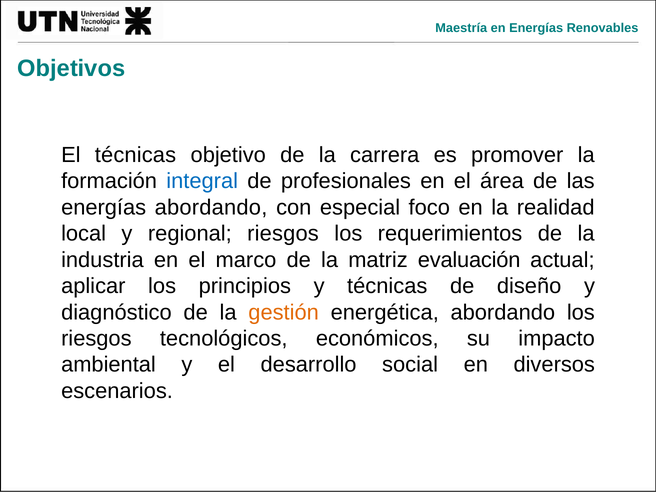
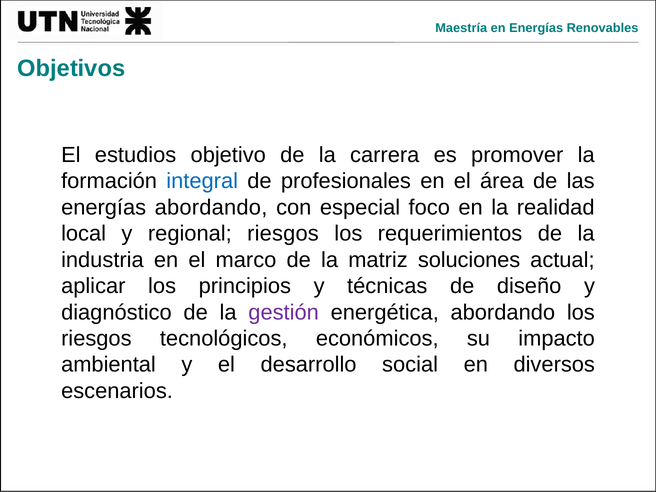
El técnicas: técnicas -> estudios (136, 155)
evaluación: evaluación -> soluciones (469, 260)
gestión colour: orange -> purple (284, 312)
